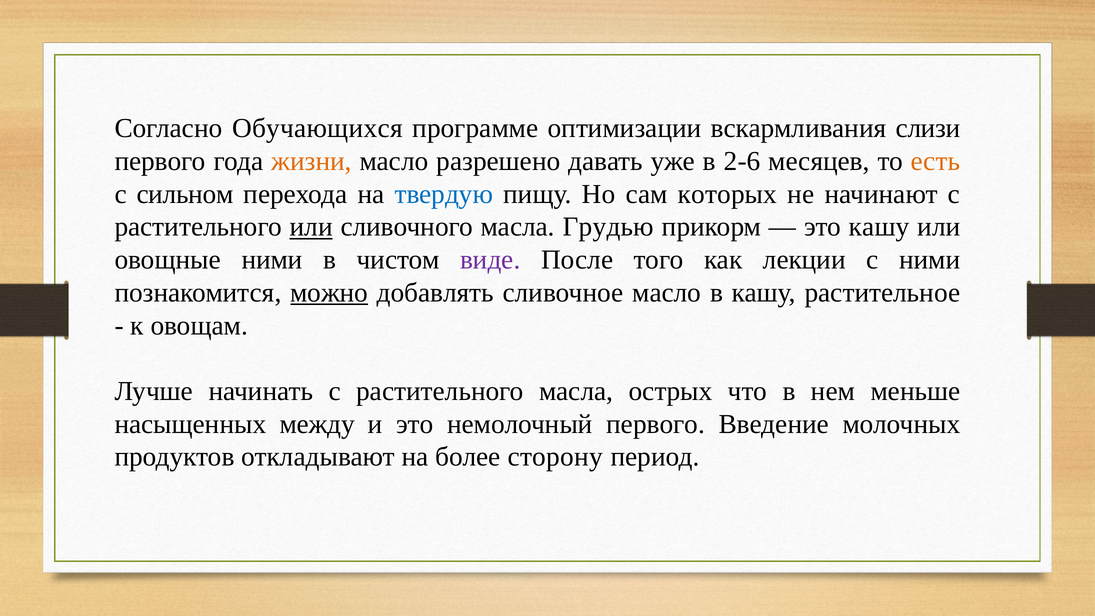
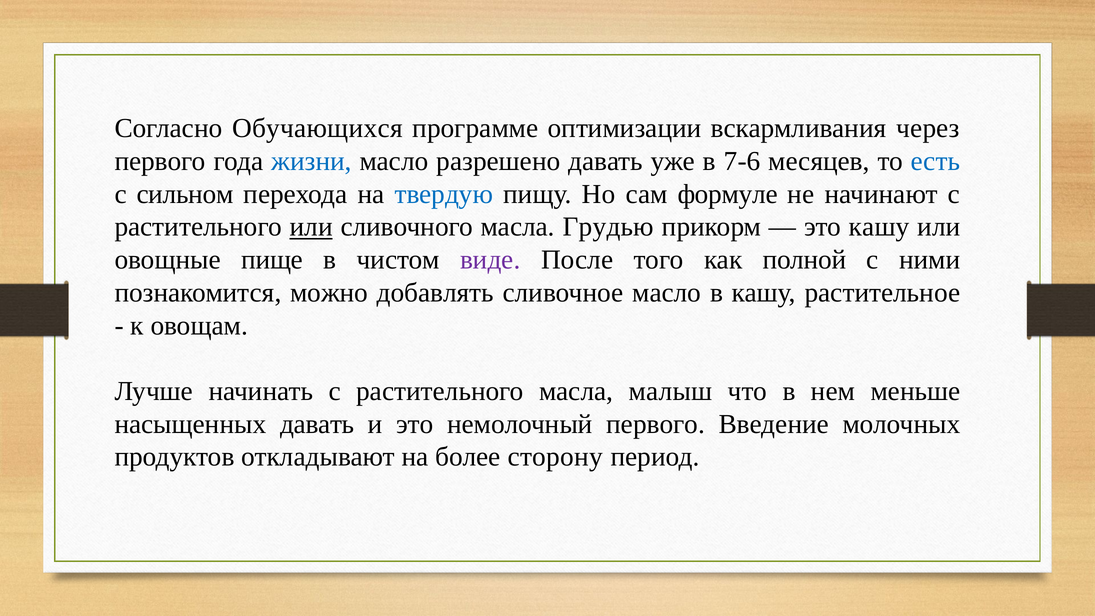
слизи: слизи -> через (928, 128)
жизни colour: orange -> blue (311, 161)
2-6: 2-6 -> 7-6 (742, 161)
есть colour: orange -> blue (936, 161)
которых: которых -> формуле (728, 194)
овощные ними: ними -> пище (272, 260)
лекции: лекции -> полной (804, 260)
можно underline: present -> none (329, 293)
острых: острых -> малыш (670, 391)
насыщенных между: между -> давать (317, 424)
